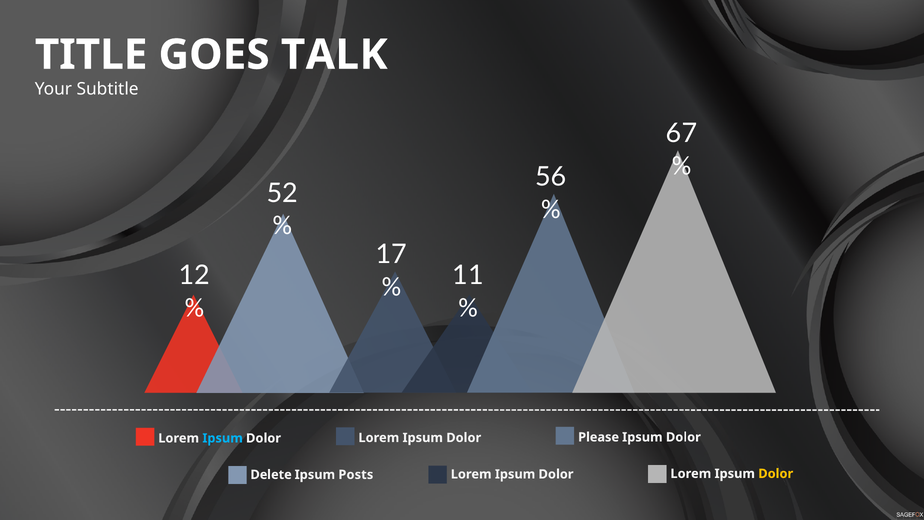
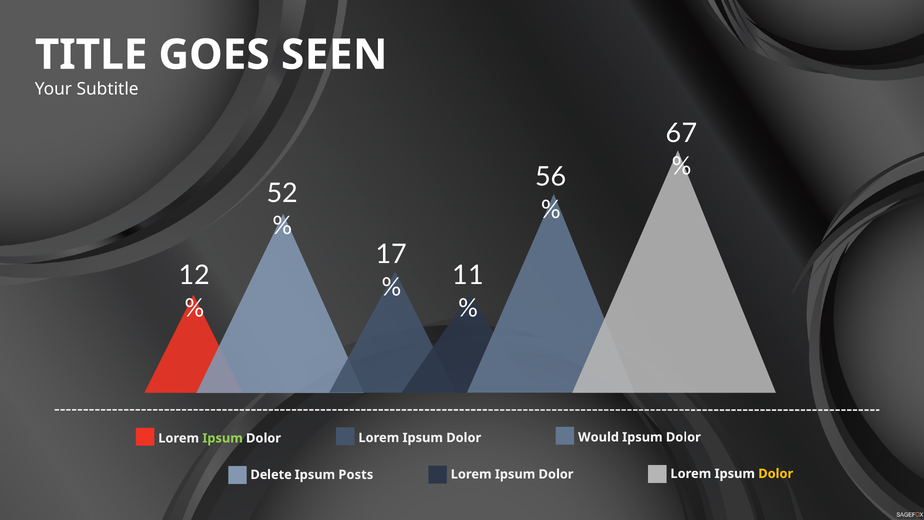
TALK: TALK -> SEEN (334, 55)
Please: Please -> Would (599, 437)
Ipsum colour: light blue -> light green (223, 438)
